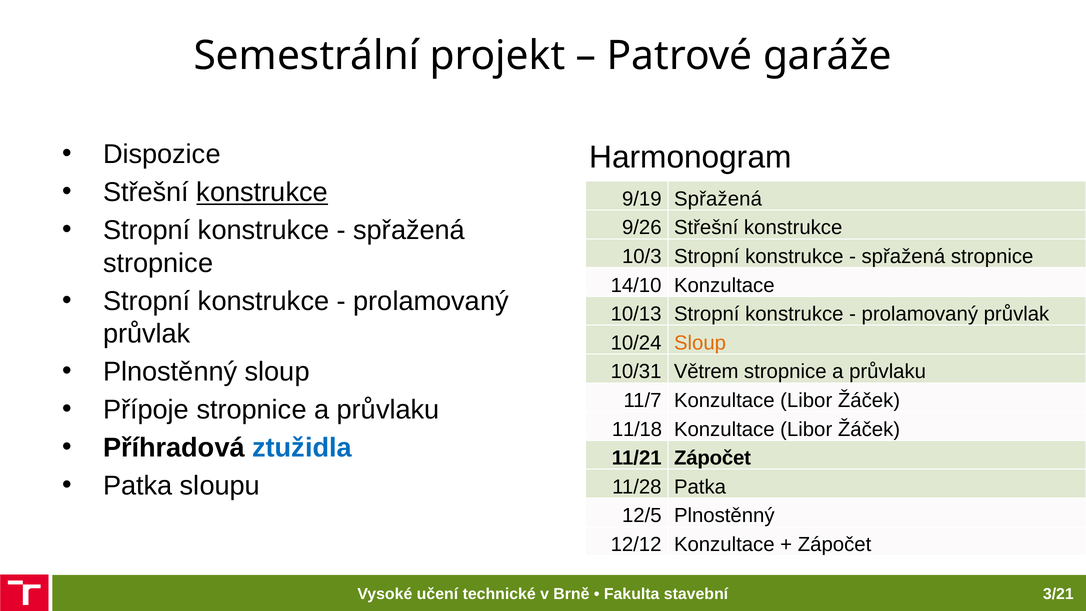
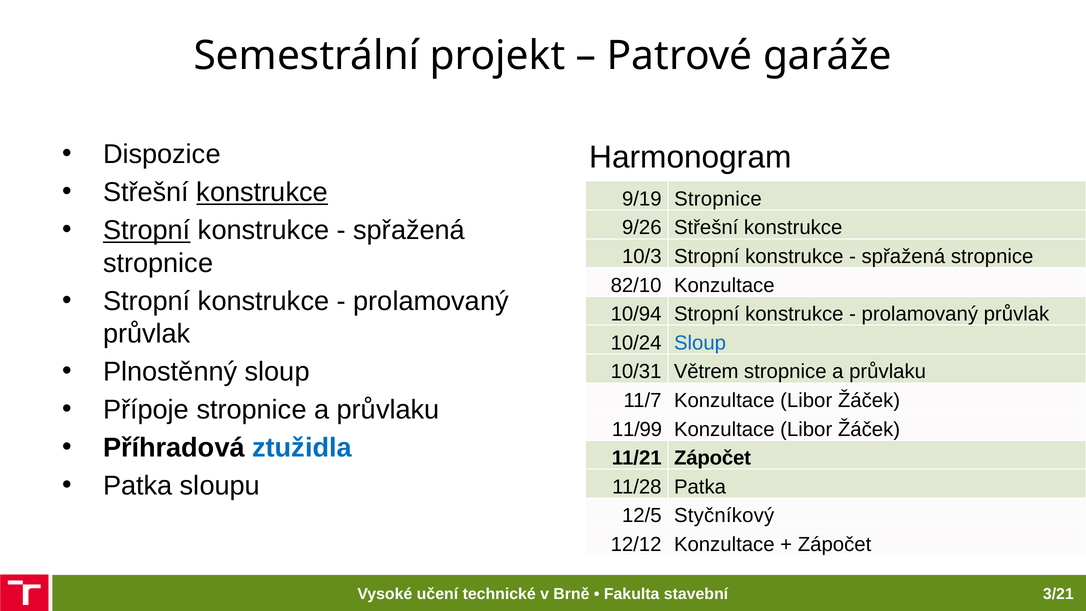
9/19 Spřažená: Spřažená -> Stropnice (718, 199)
Stropní underline: none -> present (147, 230)
14/10: 14/10 -> 82/10 (636, 285)
10/13: 10/13 -> 10/94 (636, 314)
Sloup colour: orange -> blue (700, 343)
11/18: 11/18 -> 11/99 (637, 429)
12/5 Plnostěnný: Plnostěnný -> Styčníkový (724, 516)
